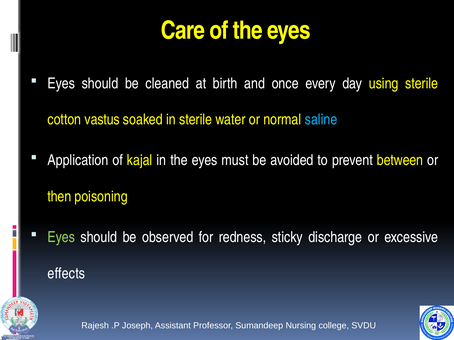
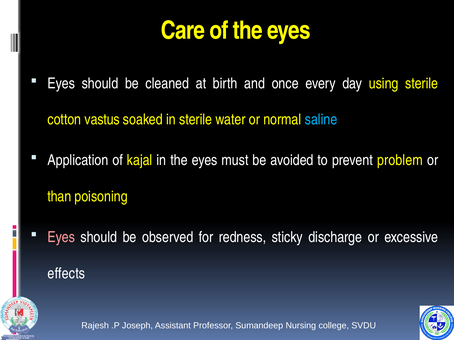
between: between -> problem (400, 161)
then: then -> than (59, 197)
Eyes colour: light green -> pink (61, 238)
